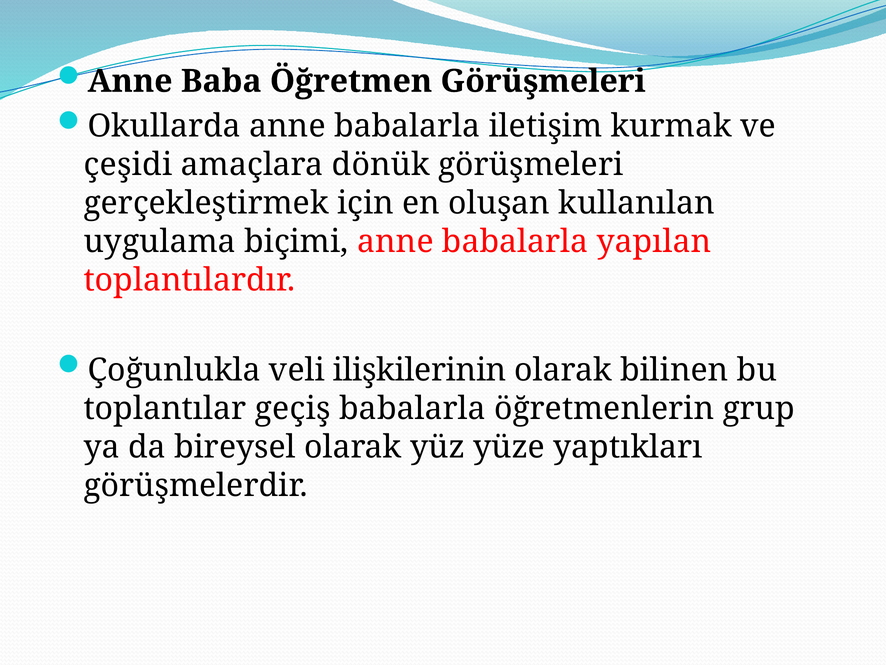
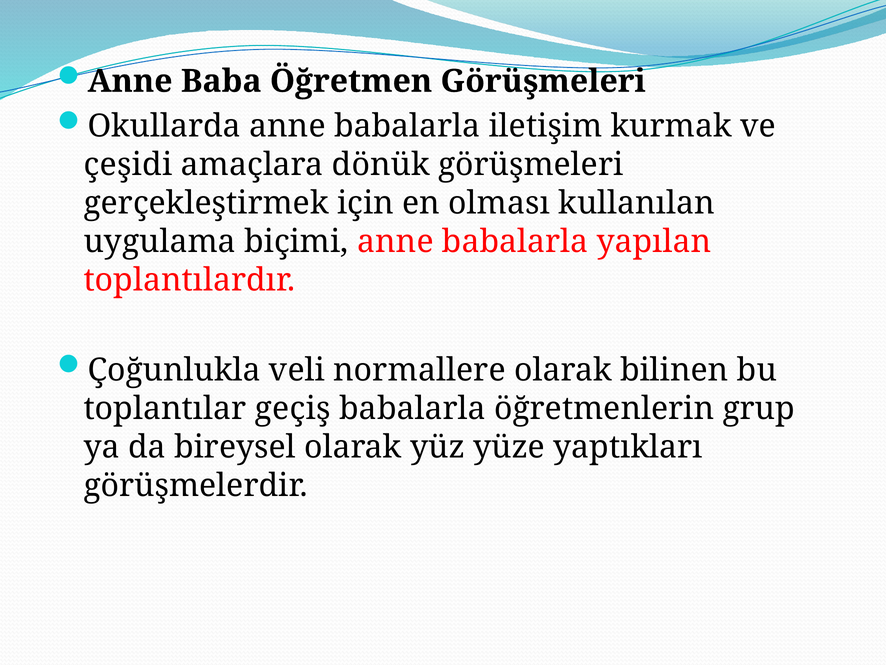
oluşan: oluşan -> olması (499, 203)
ilişkilerinin: ilişkilerinin -> normallere (419, 370)
